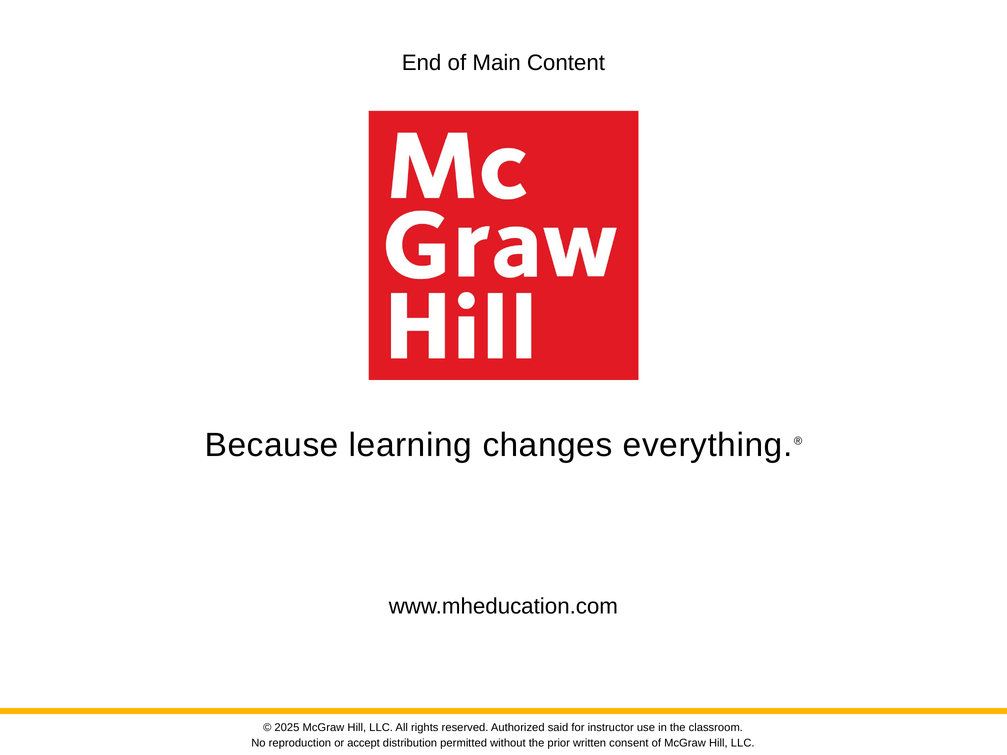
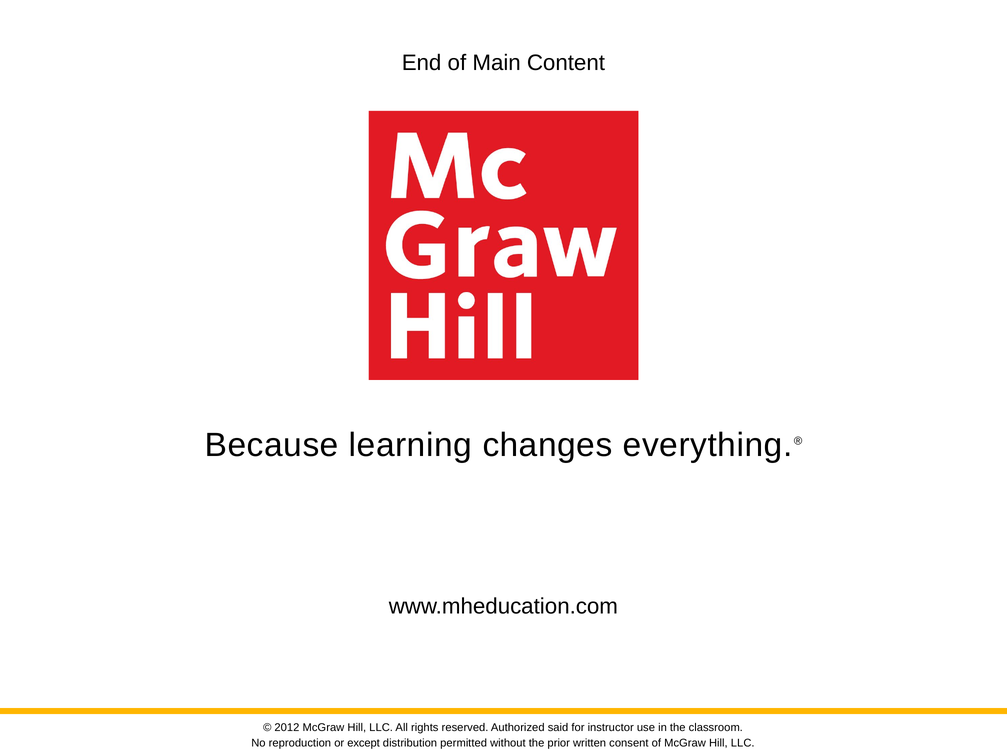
2025: 2025 -> 2012 (287, 728)
accept: accept -> except (364, 743)
